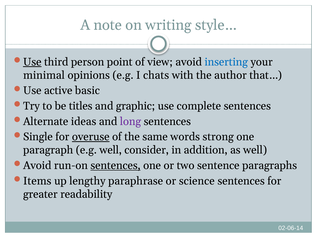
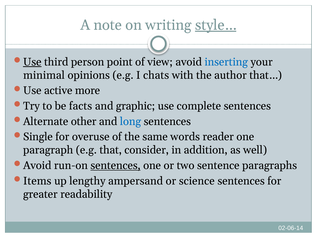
style… underline: none -> present (216, 25)
basic: basic -> more (87, 91)
titles: titles -> facts (81, 106)
ideas: ideas -> other (84, 121)
long colour: purple -> blue (130, 121)
overuse underline: present -> none (91, 137)
strong: strong -> reader (218, 137)
e.g well: well -> that (111, 150)
paraphrase: paraphrase -> ampersand (136, 181)
